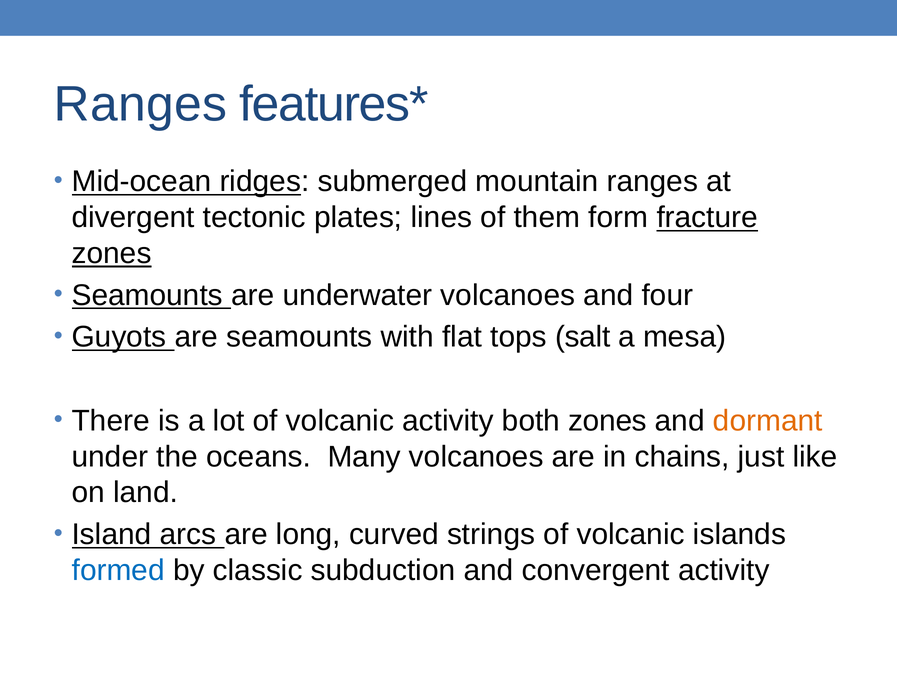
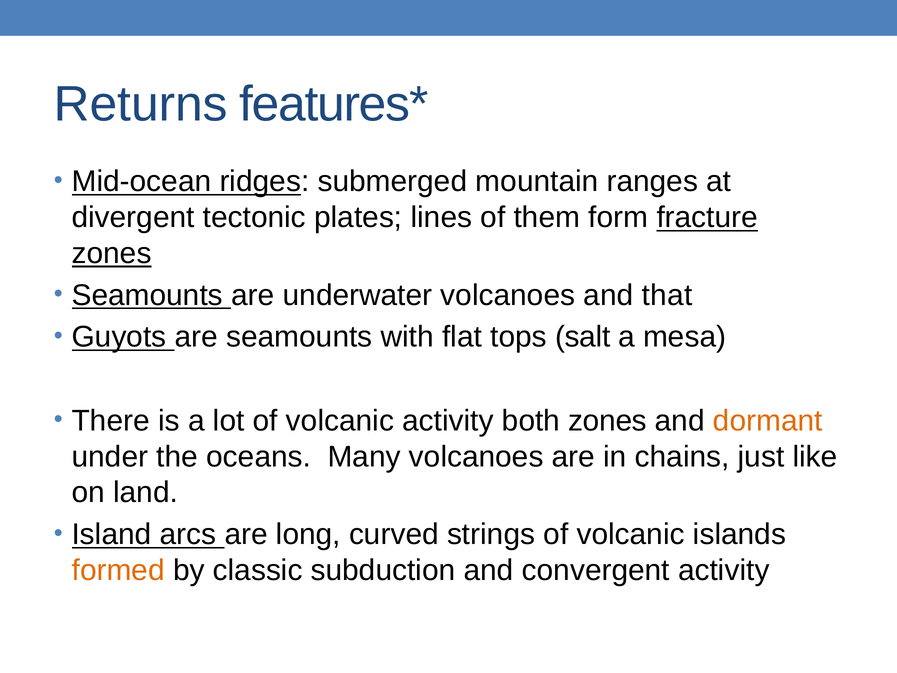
Ranges: Ranges -> Returns (141, 104)
four: four -> that (667, 295)
formed colour: blue -> orange (118, 570)
